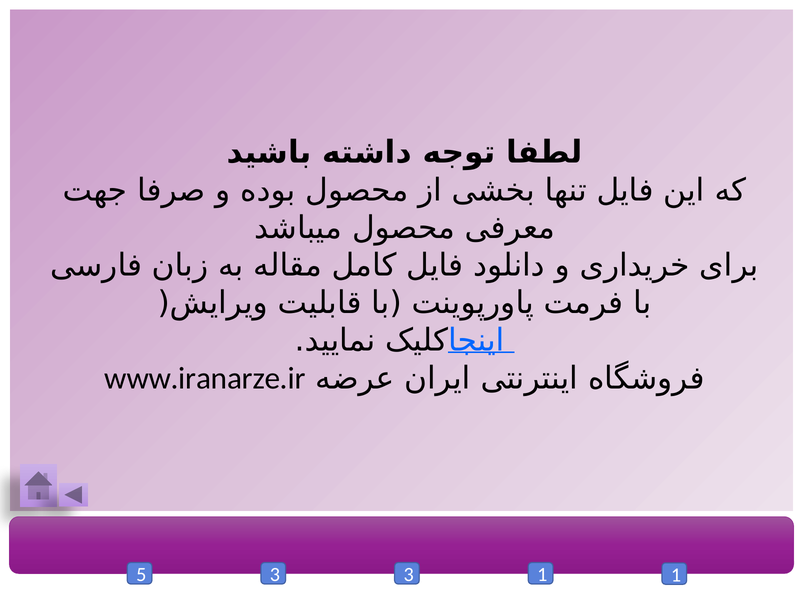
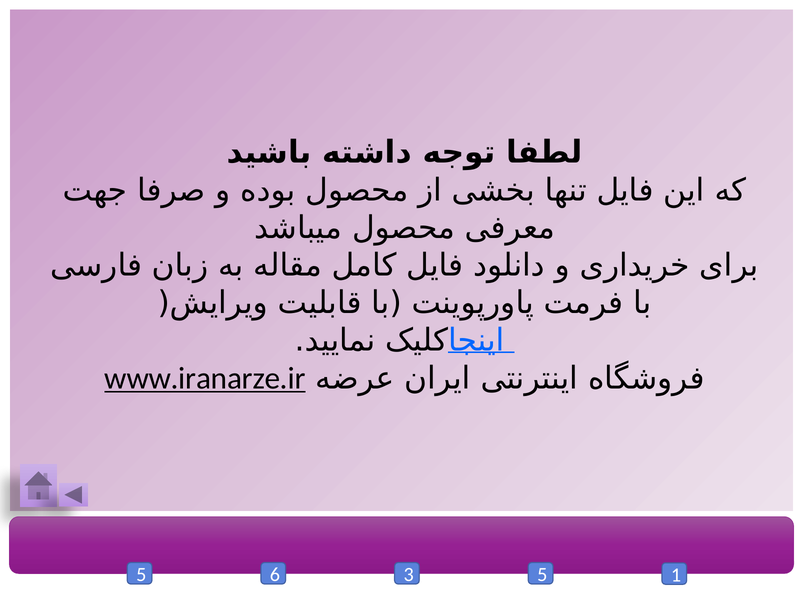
www.iranarze.ir underline: none -> present (205, 378)
5 3: 3 -> 6 (275, 574)
3 1: 1 -> 5 (542, 574)
